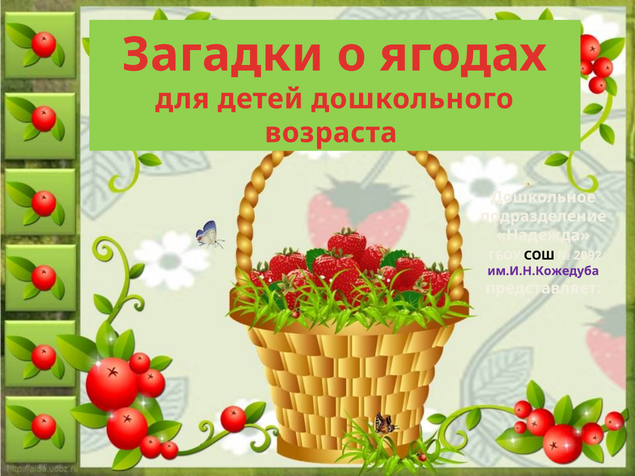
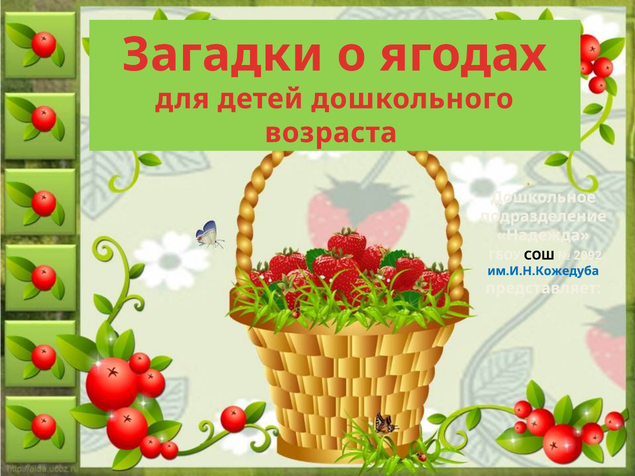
им.И.Н.Кожедуба colour: purple -> blue (543, 271)
